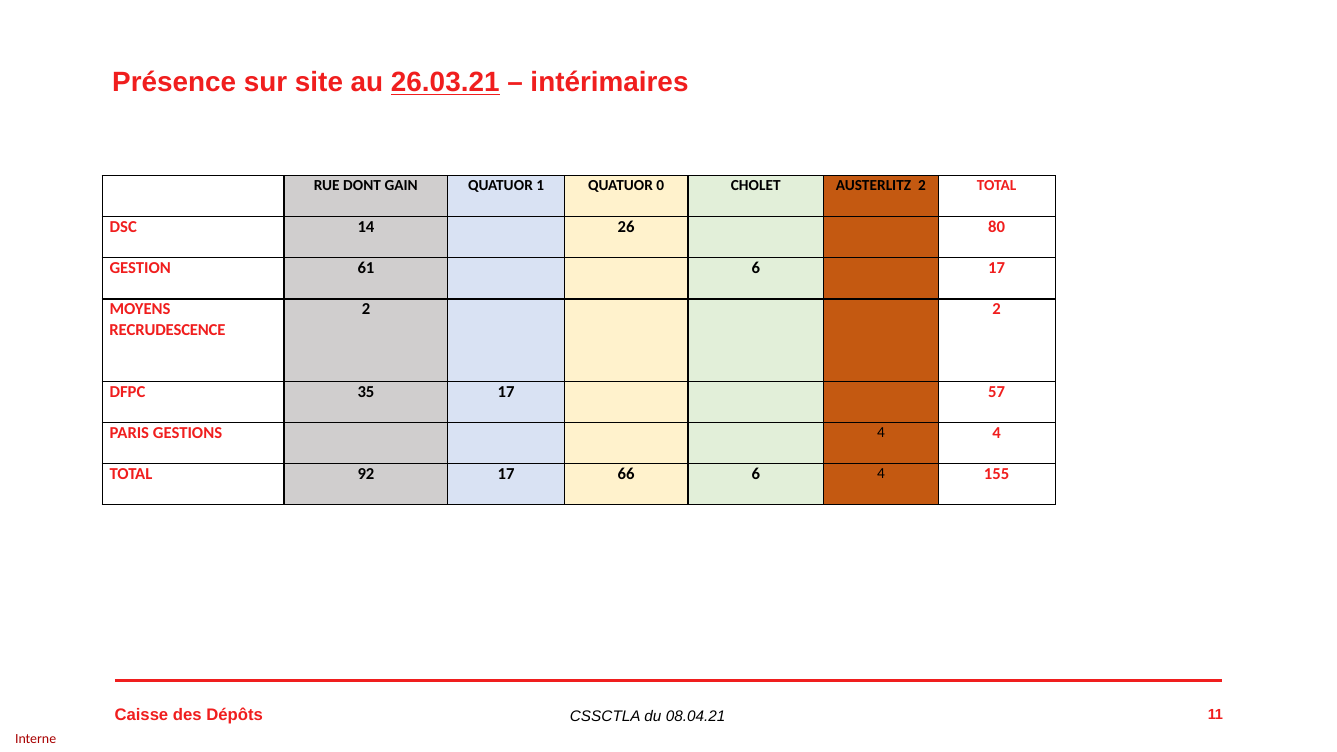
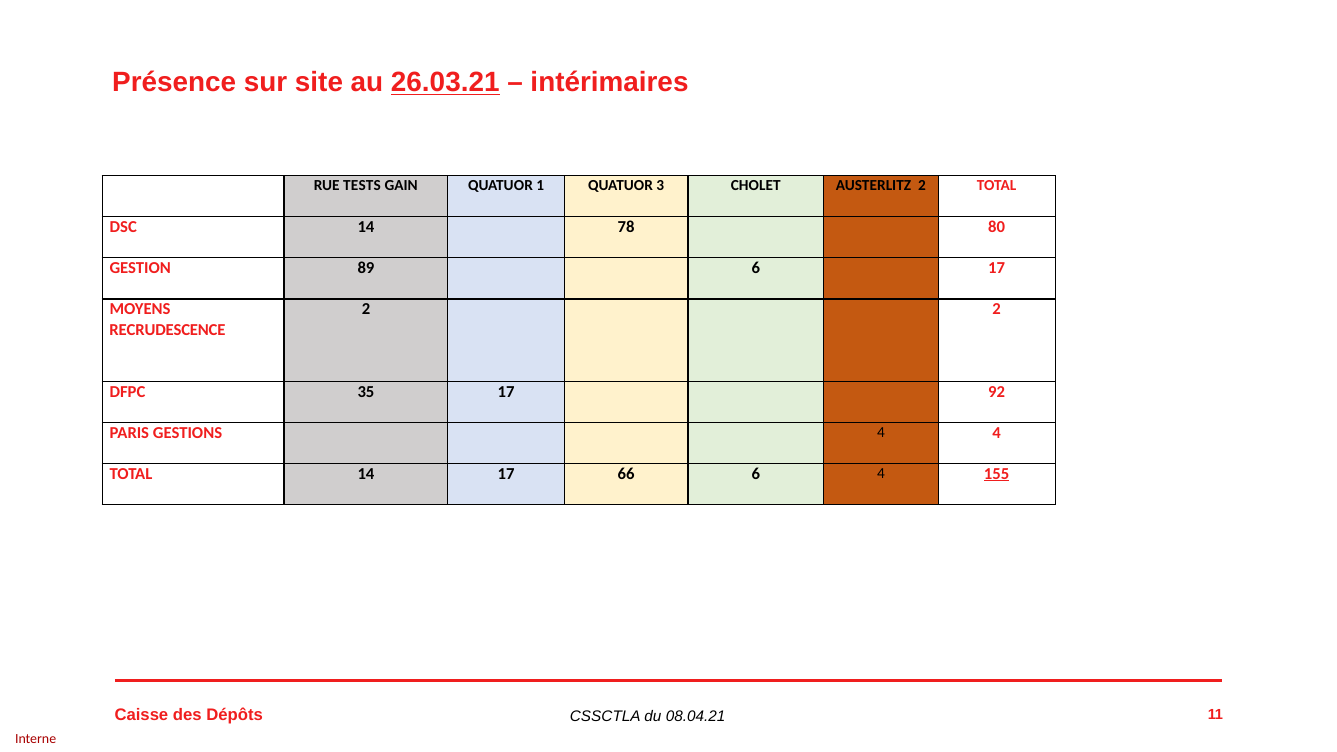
DONT: DONT -> TESTS (362, 185)
0: 0 -> 3 (660, 185)
26: 26 -> 78 (626, 227)
61: 61 -> 89 (366, 268)
57: 57 -> 92 (997, 392)
TOTAL 92: 92 -> 14 (366, 474)
155 underline: none -> present (997, 474)
